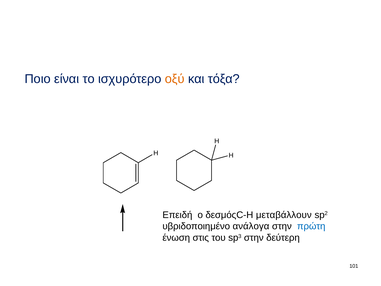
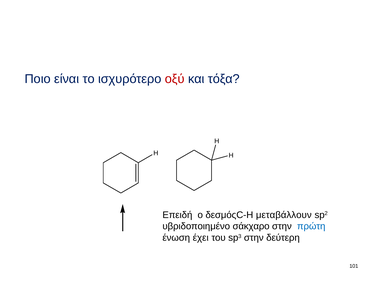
οξύ colour: orange -> red (175, 79)
ανάλογα: ανάλογα -> σάκχαρο (251, 226)
στις: στις -> έχει (201, 238)
